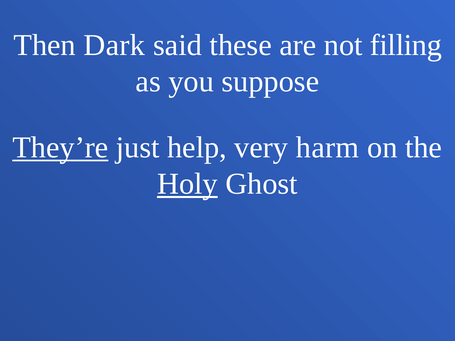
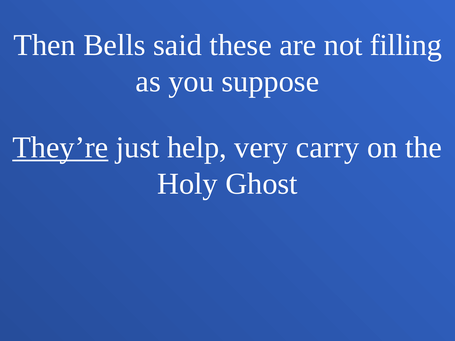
Dark: Dark -> Bells (115, 45)
harm: harm -> carry (327, 148)
Holy underline: present -> none (187, 184)
